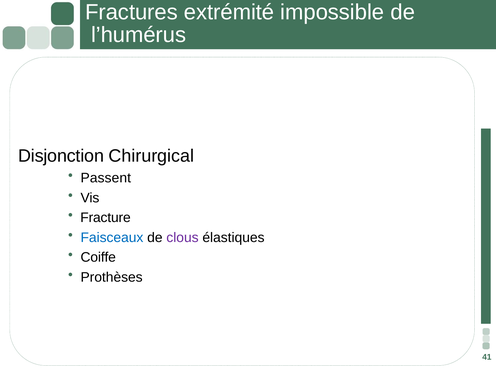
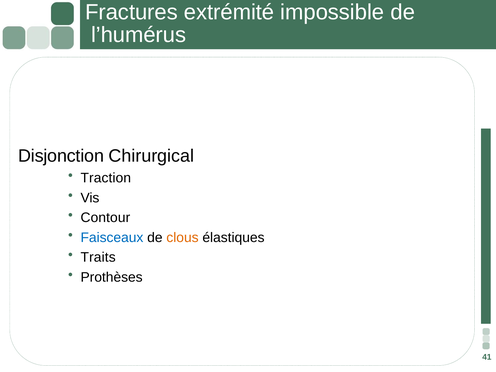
Passent: Passent -> Traction (106, 178)
Fracture: Fracture -> Contour (105, 218)
clous colour: purple -> orange (182, 237)
Coiffe: Coiffe -> Traits (98, 257)
